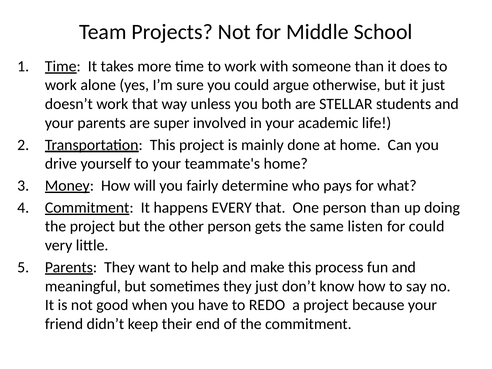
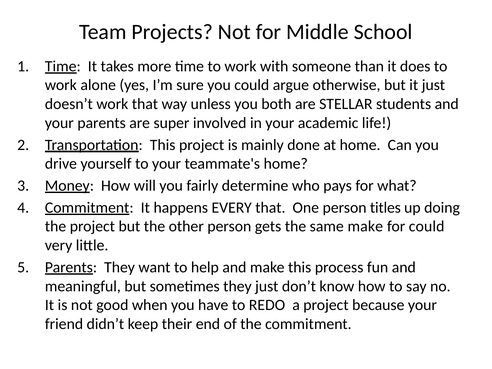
person than: than -> titles (385, 208)
same listen: listen -> make (365, 226)
